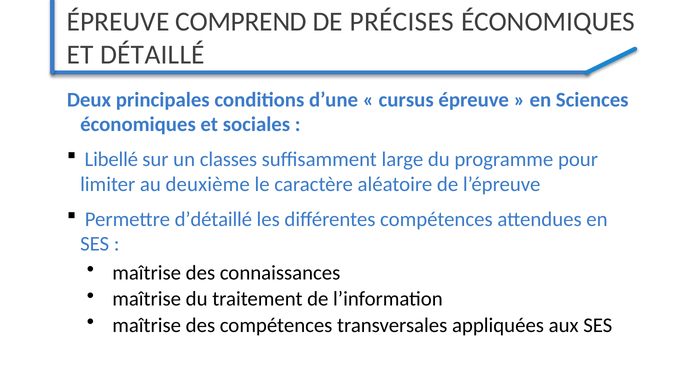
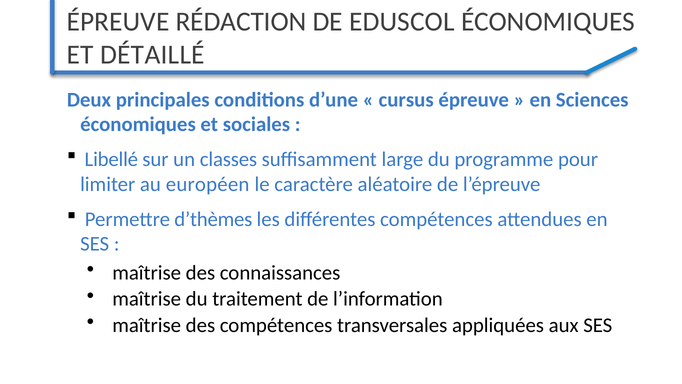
COMPREND: COMPREND -> RÉDACTION (241, 22)
PRÉCISES: PRÉCISES -> EDUSCOL (402, 22)
deuxième: deuxième -> européen (208, 184)
d’détaillé: d’détaillé -> d’thèmes (213, 219)
